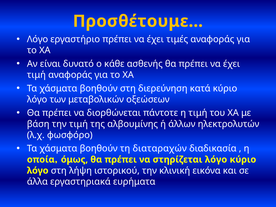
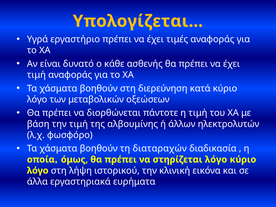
Προσθέτουμε…: Προσθέτουμε… -> Υπολογίζεται… (138, 21)
Λόγο: Λόγο -> Υγρά (37, 39)
